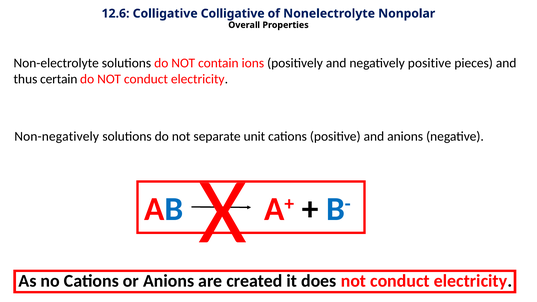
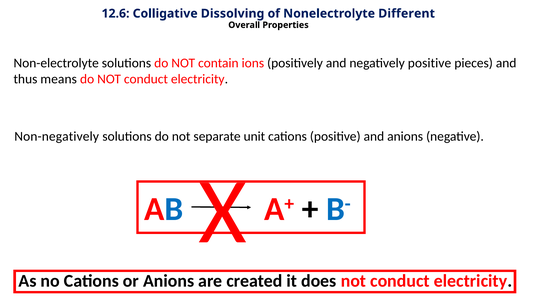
Colligative Colligative: Colligative -> Dissolving (233, 14)
Nonpolar: Nonpolar -> Different (407, 14)
certain: certain -> means (59, 79)
